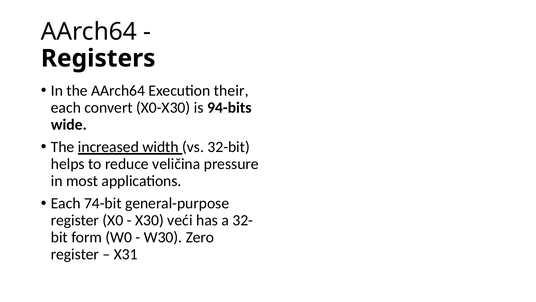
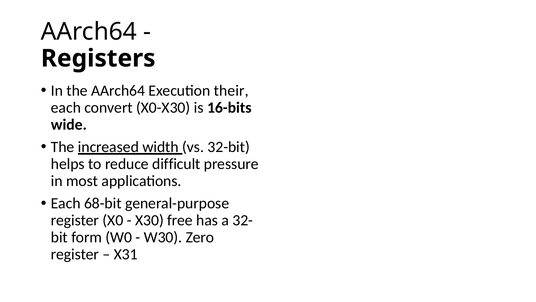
94-bits: 94-bits -> 16-bits (229, 108)
veličina: veličina -> difficult (176, 164)
74-bit: 74-bit -> 68-bit (103, 203)
veći: veći -> free (180, 220)
